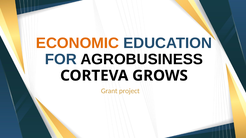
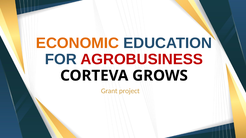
AGROBUSINESS colour: black -> red (142, 60)
